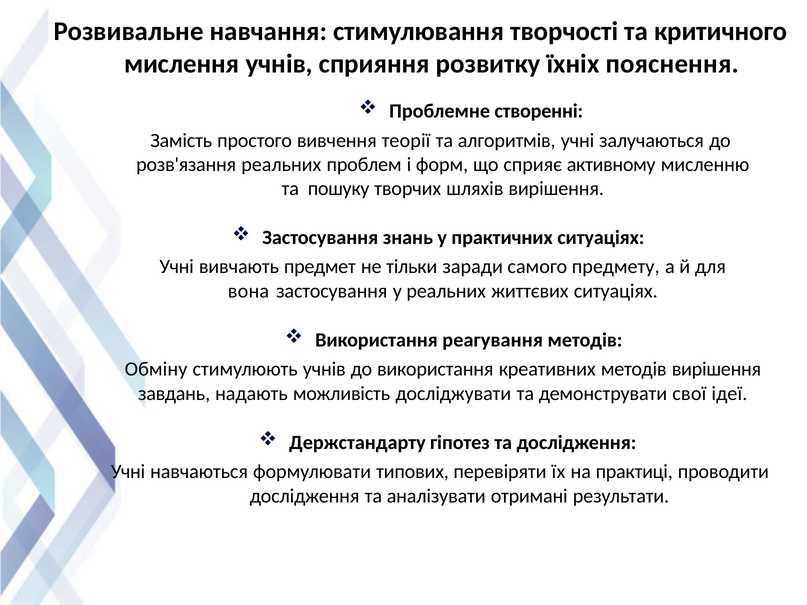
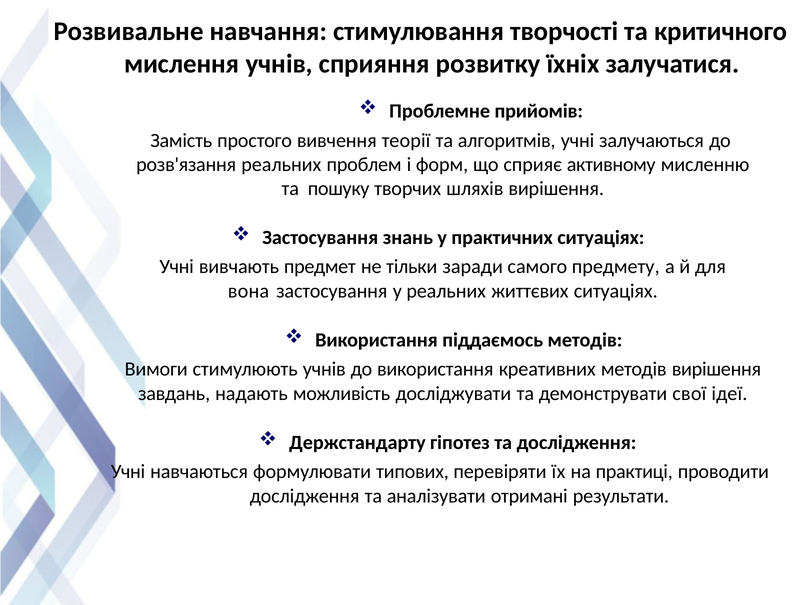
пояснення: пояснення -> залучатися (672, 64)
створенні: створенні -> прийомів (539, 111)
реагування: реагування -> піддаємось (493, 340)
Обміну: Обміну -> Вимоги (156, 369)
